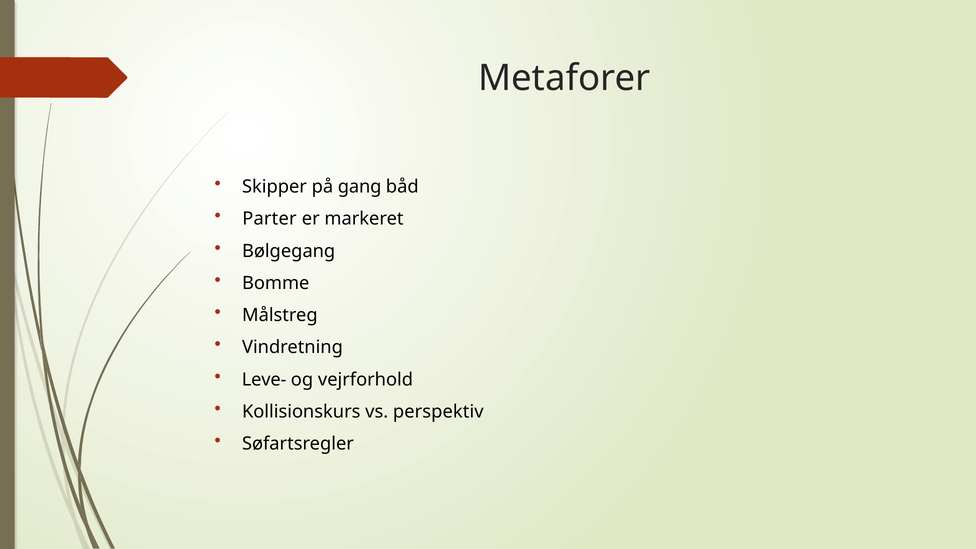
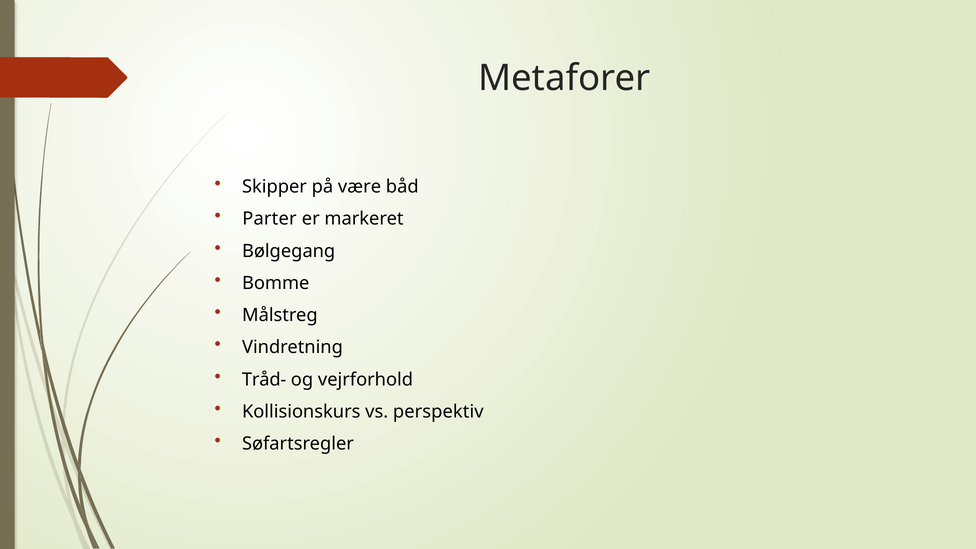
gang: gang -> være (359, 187)
Leve-: Leve- -> Tråd- (264, 380)
